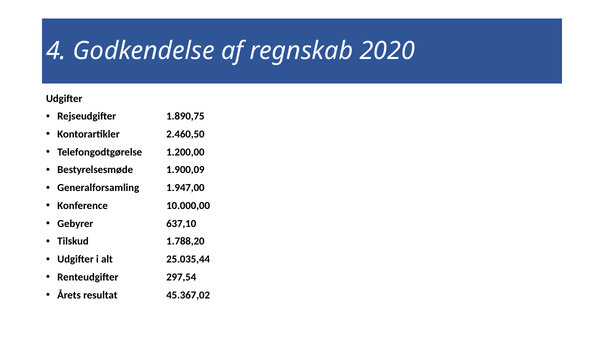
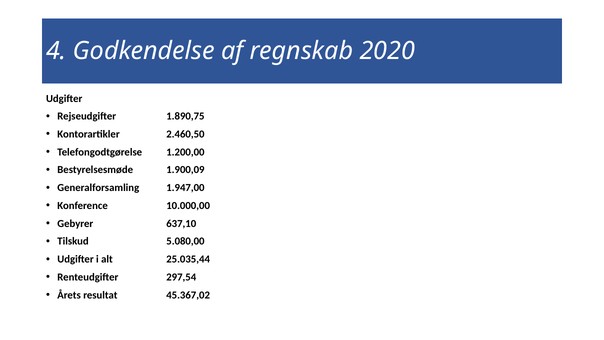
1.788,20: 1.788,20 -> 5.080,00 (185, 241)
